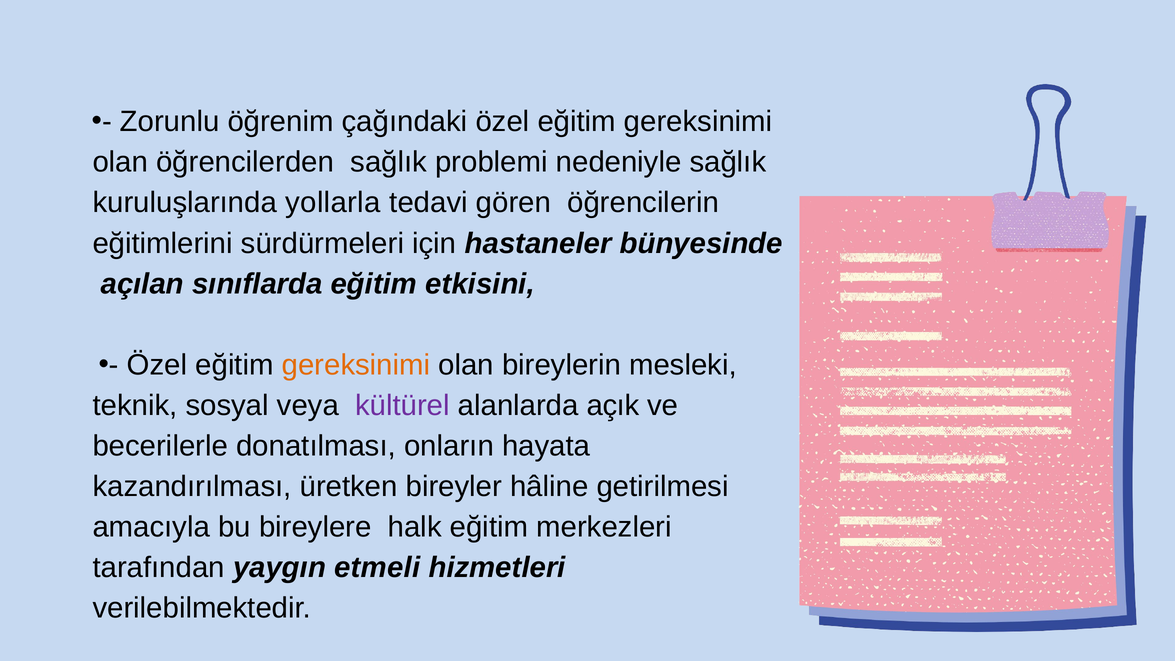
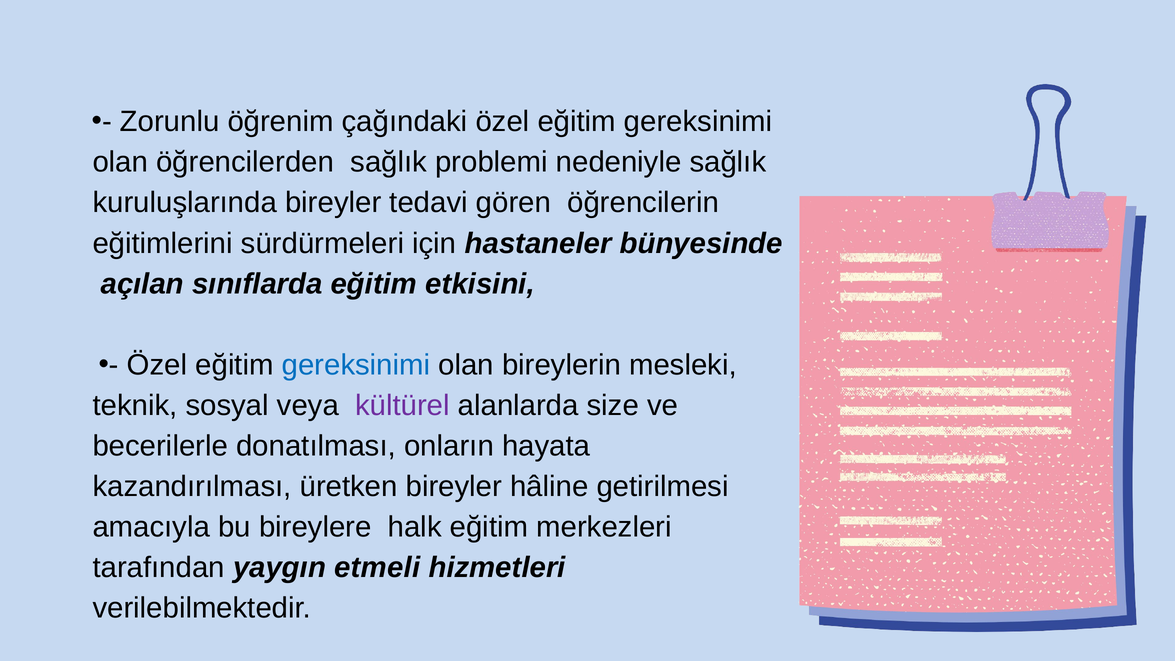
kuruluşlarında yollarla: yollarla -> bireyler (333, 203)
gereksinimi colour: orange -> blue (356, 365)
açık: açık -> size (613, 405)
